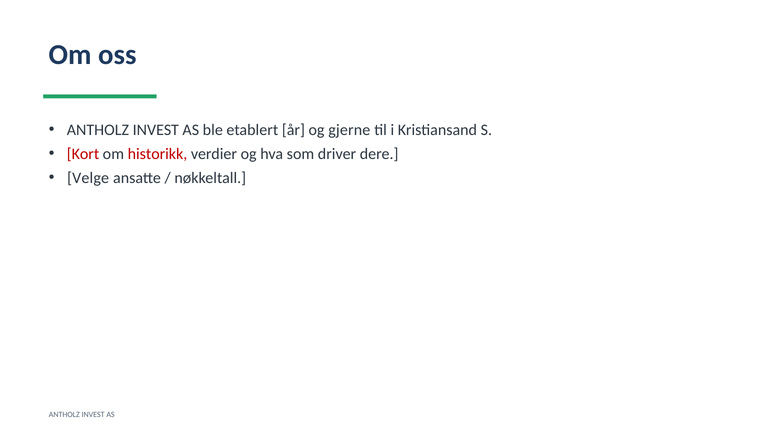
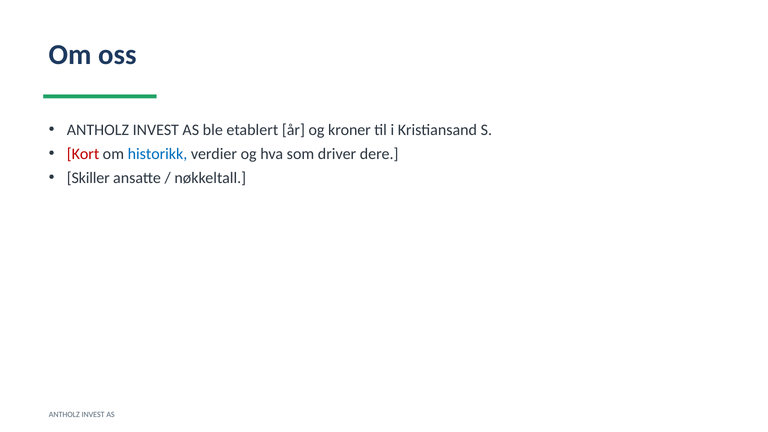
gjerne: gjerne -> kroner (349, 130)
historikk colour: red -> blue (158, 154)
Velge: Velge -> Skiller (88, 178)
